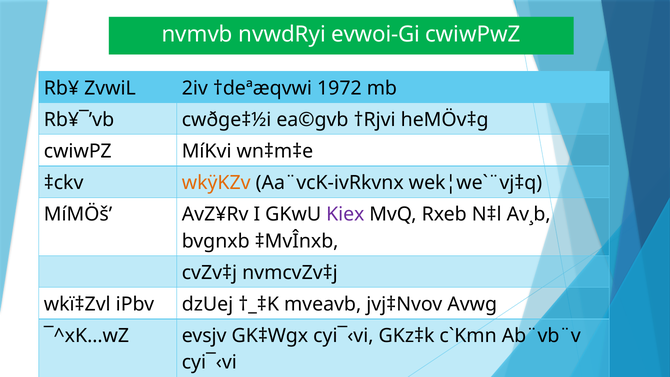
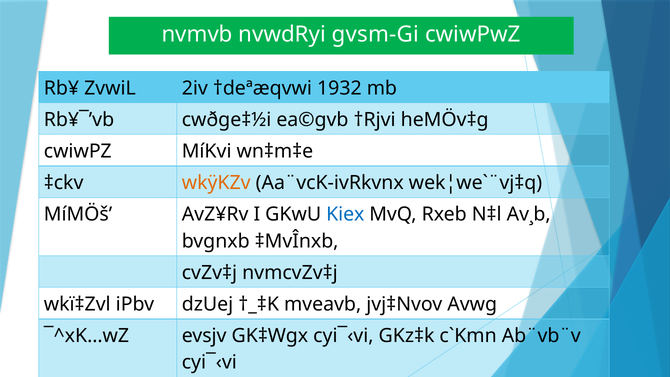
evwoi-Gi: evwoi-Gi -> gvsm-Gi (375, 34)
1972: 1972 -> 1932 (339, 88)
Kiex colour: purple -> blue (345, 214)
